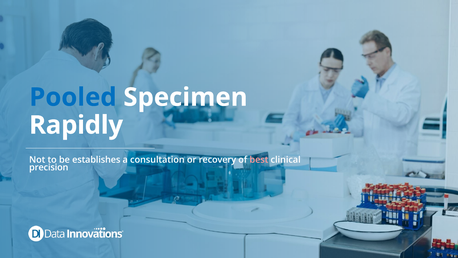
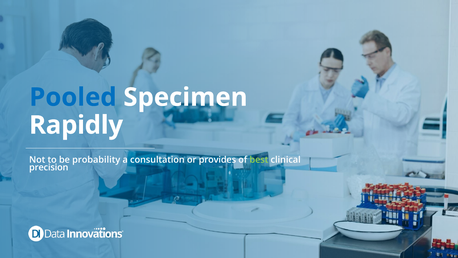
establishes: establishes -> probability (96, 160)
recovery: recovery -> provides (217, 160)
best colour: pink -> light green (259, 160)
